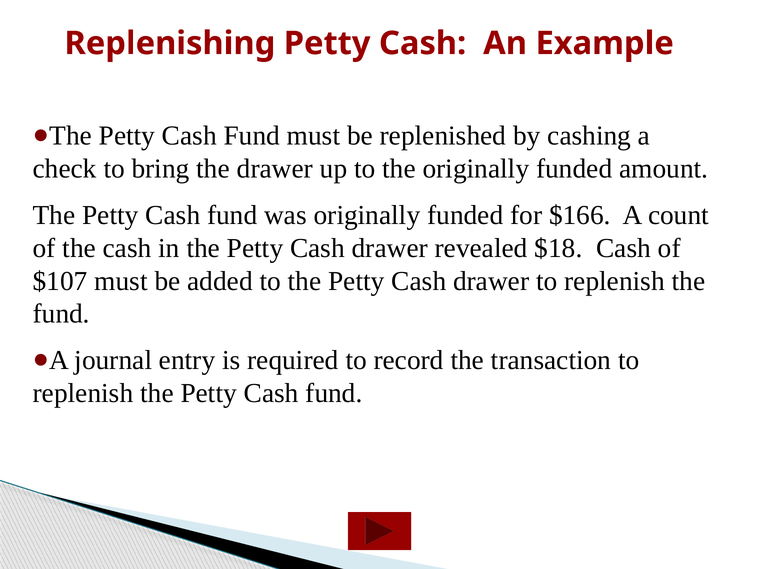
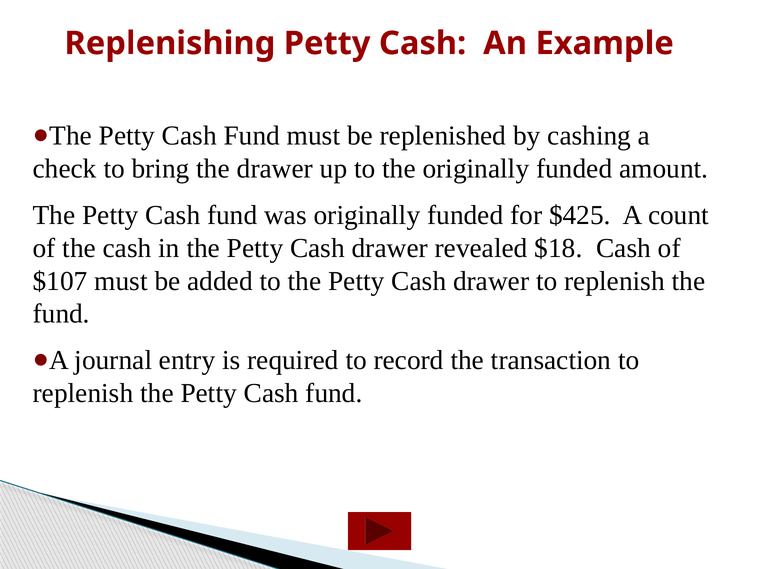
$166: $166 -> $425 (580, 215)
